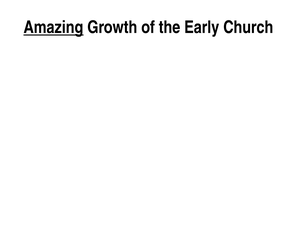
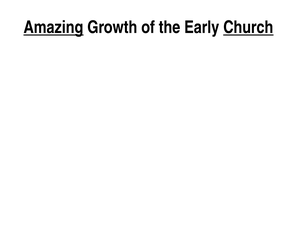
Church underline: none -> present (248, 27)
